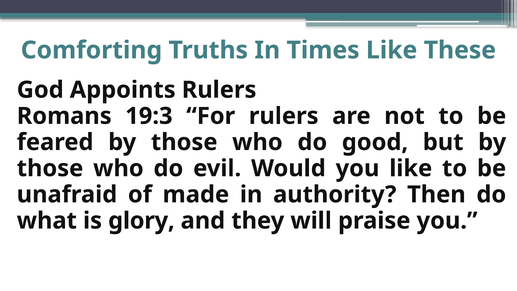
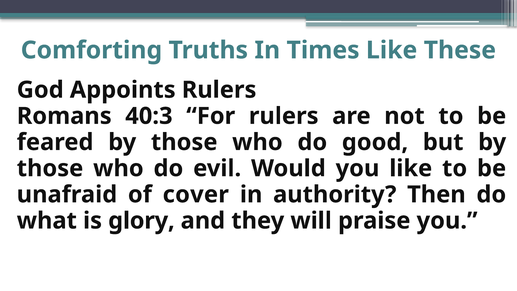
19:3: 19:3 -> 40:3 (149, 116)
made: made -> cover (196, 194)
